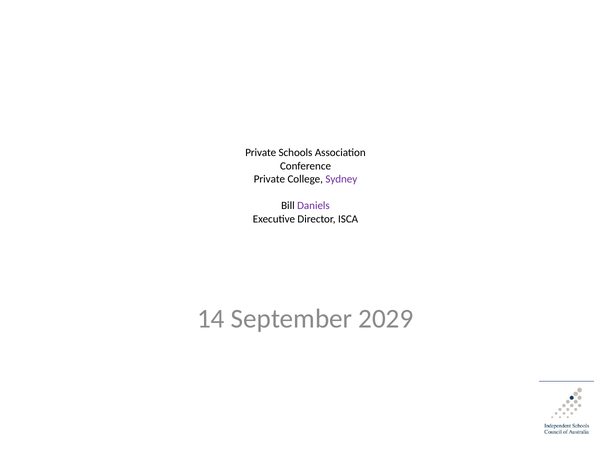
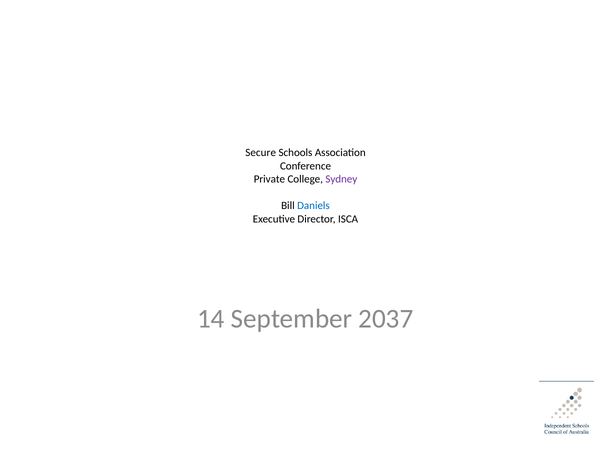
Private: Private -> Secure (261, 153)
Daniels colour: purple -> blue (313, 206)
2029: 2029 -> 2037 (386, 319)
